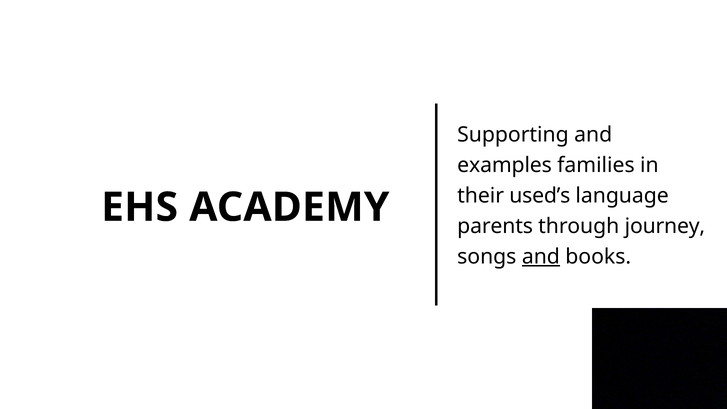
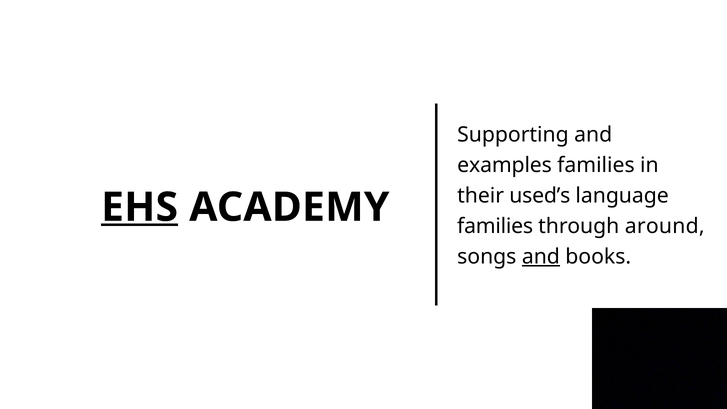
EHS underline: none -> present (140, 207)
parents: parents -> families (495, 226)
journey: journey -> around (665, 226)
